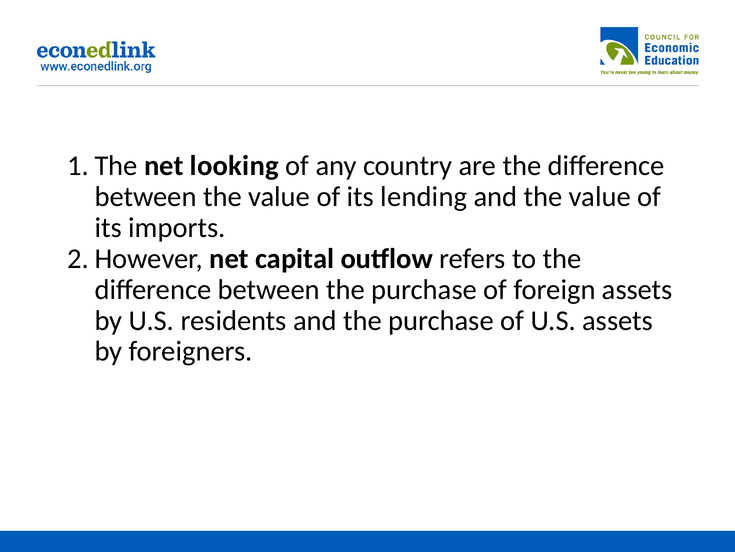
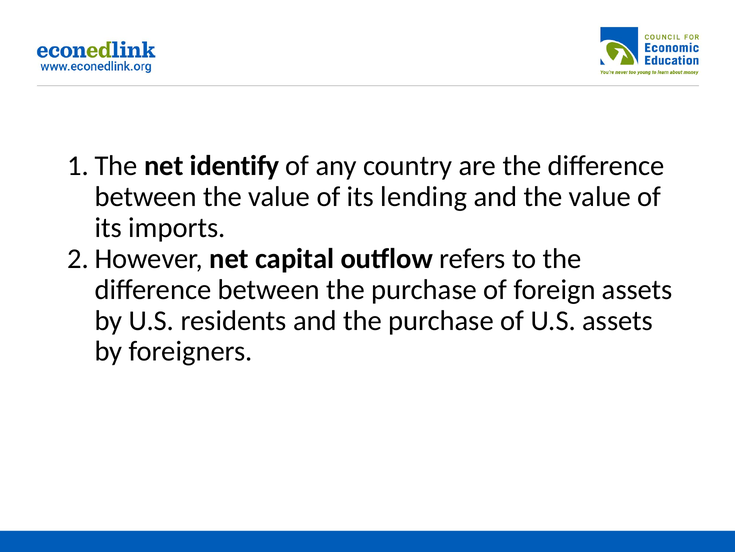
looking: looking -> identify (235, 166)
